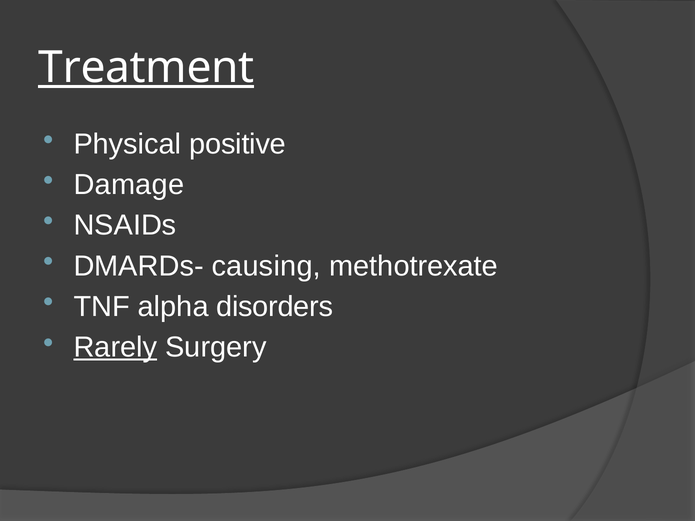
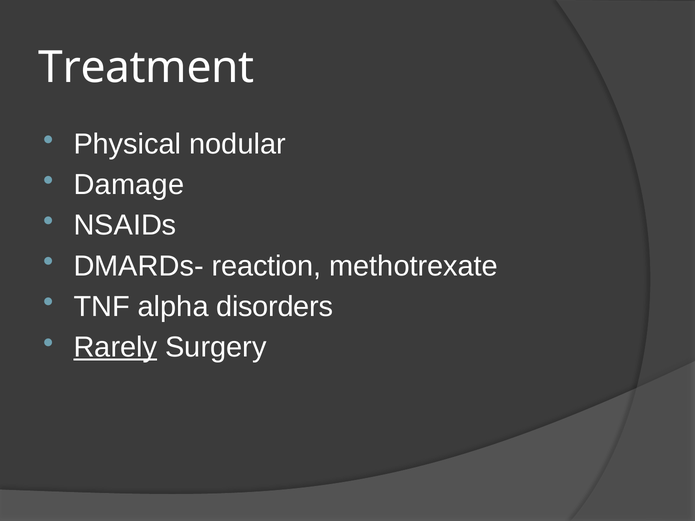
Treatment underline: present -> none (146, 67)
positive: positive -> nodular (238, 144)
causing: causing -> reaction (267, 266)
